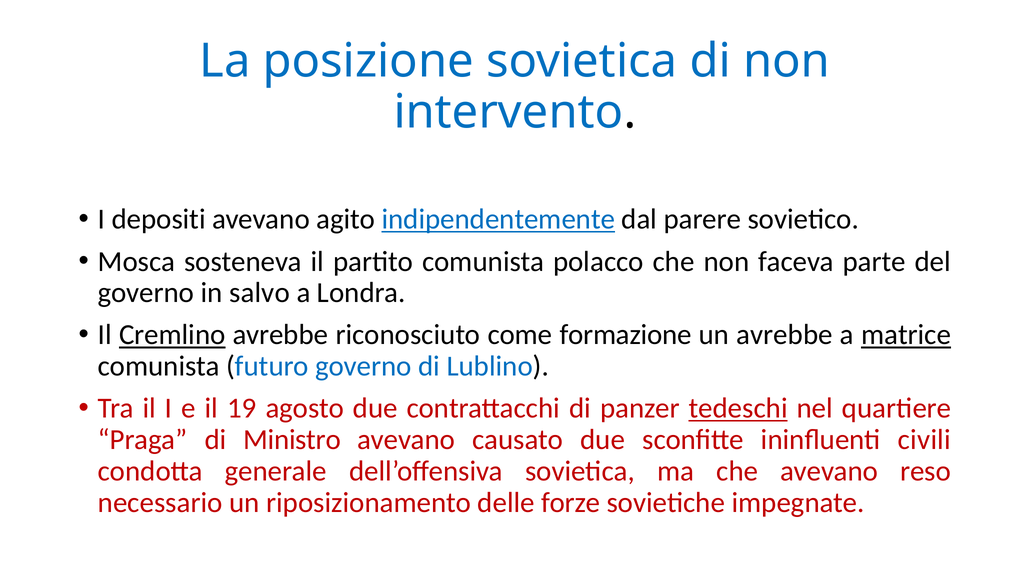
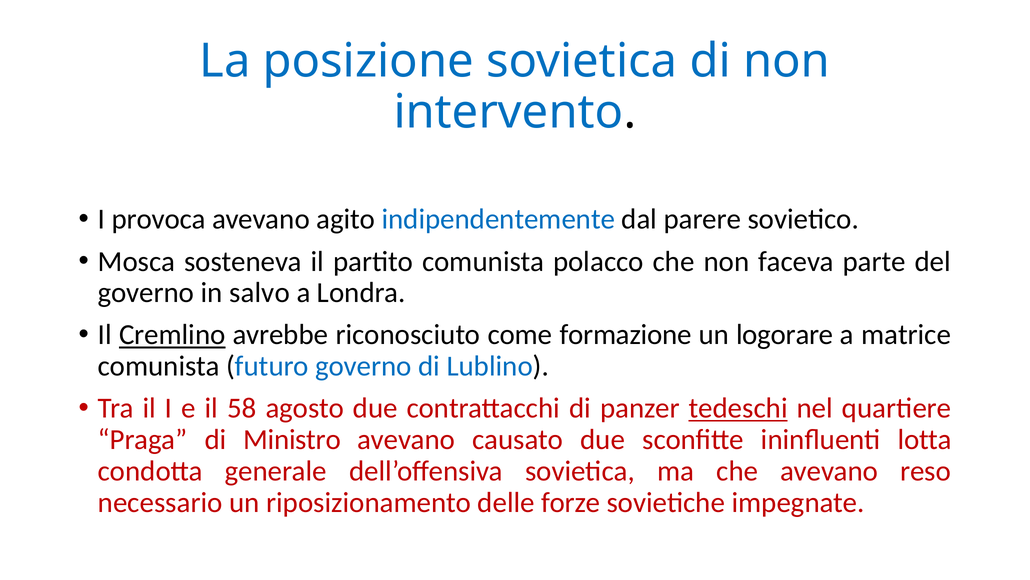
depositi: depositi -> provoca (159, 219)
indipendentemente underline: present -> none (498, 219)
un avrebbe: avrebbe -> logorare (785, 335)
matrice underline: present -> none (906, 335)
19: 19 -> 58 (242, 408)
civili: civili -> lotta (925, 439)
